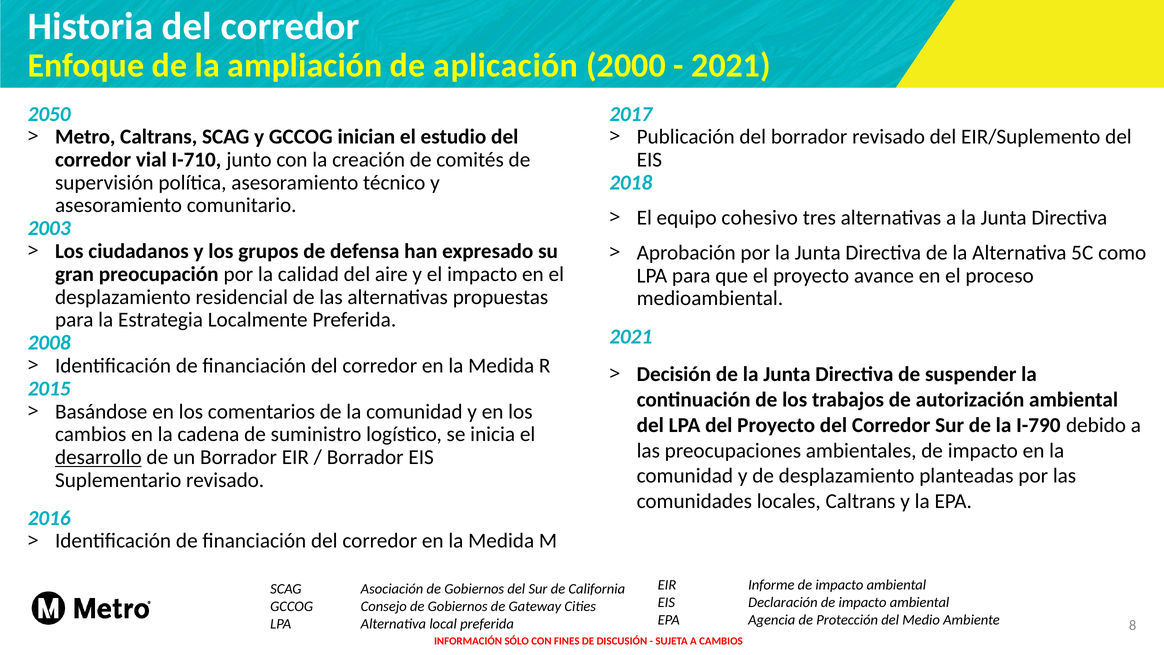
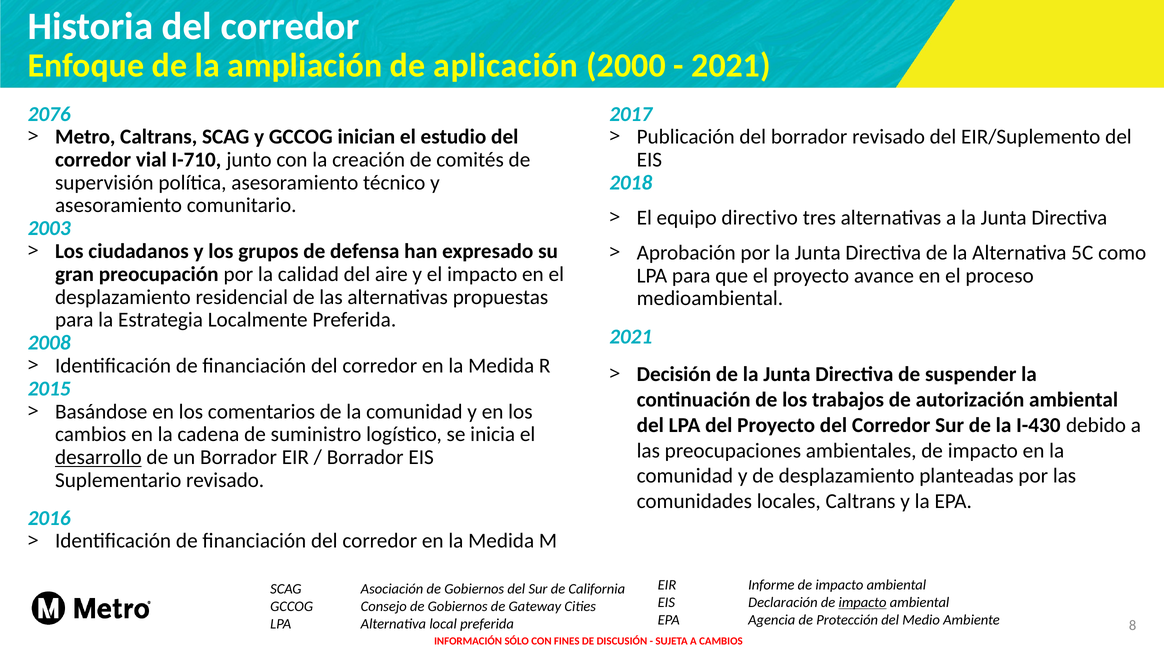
2050: 2050 -> 2076 (49, 114)
cohesivo: cohesivo -> directivo (760, 218)
I-790: I-790 -> I-430 (1038, 425)
impacto underline: none -> present (863, 602)
